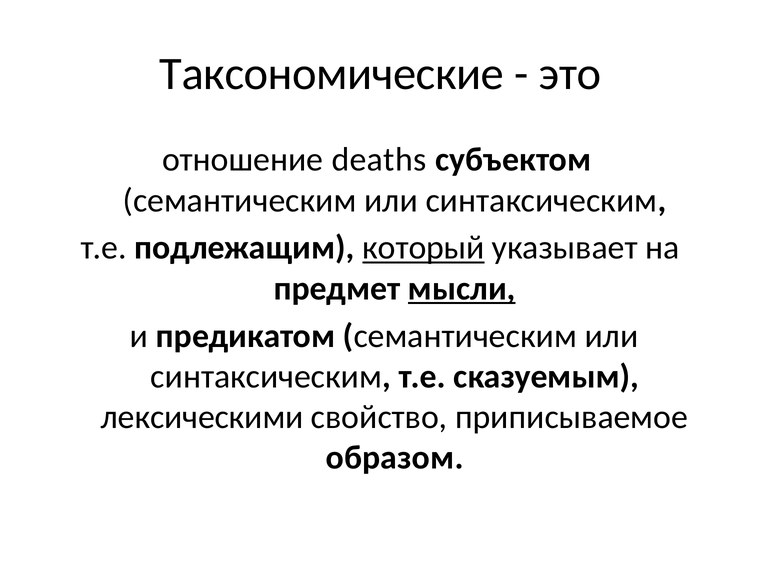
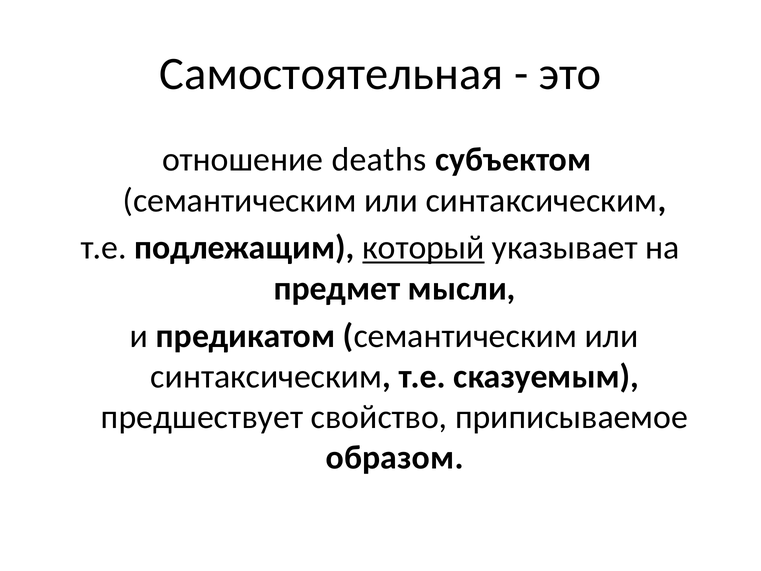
Таксономические: Таксономические -> Самостоятельная (331, 74)
мысли underline: present -> none (462, 288)
лексическими: лексическими -> предшествует (202, 417)
